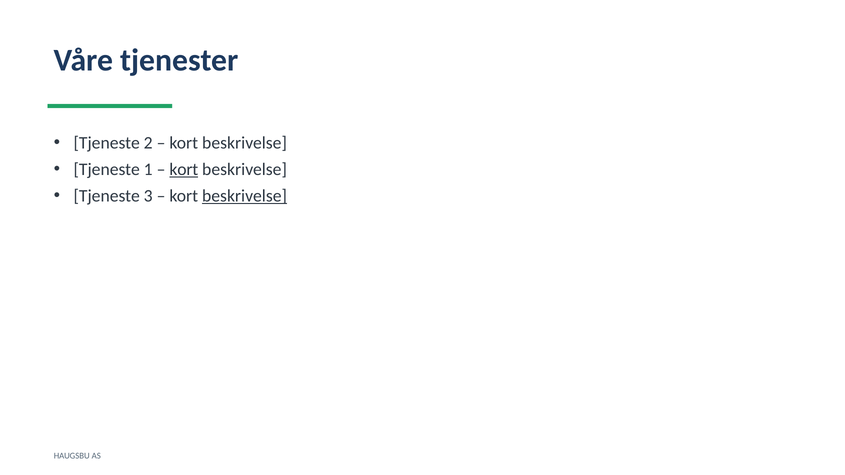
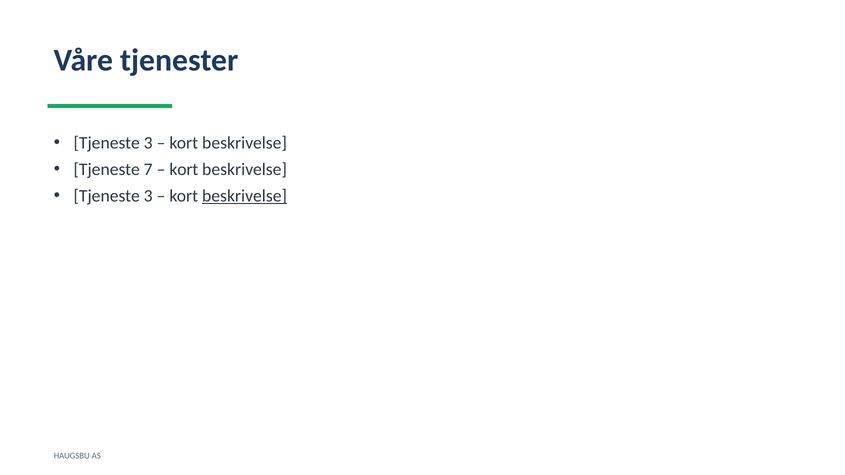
2: 2 -> 3 (148, 143)
1: 1 -> 7 (148, 170)
kort underline: present -> none (184, 170)
